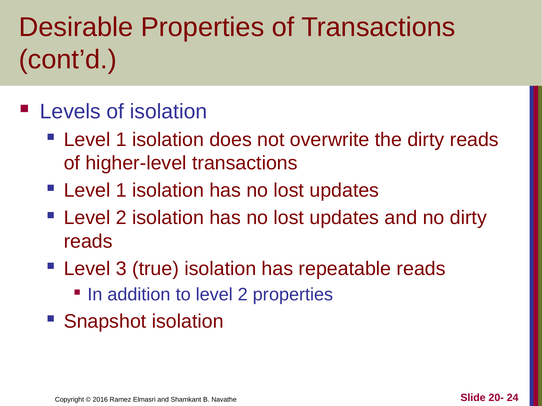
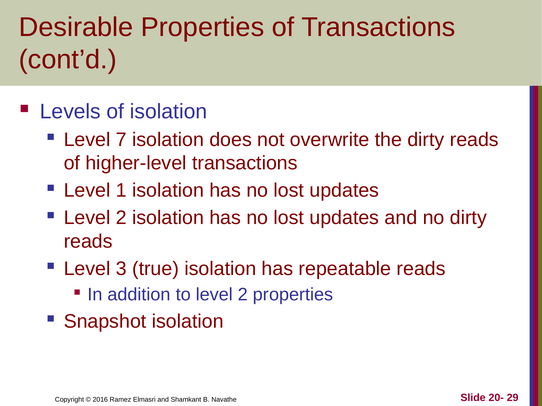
1: 1 -> 7 (121, 140)
24: 24 -> 29 (513, 398)
